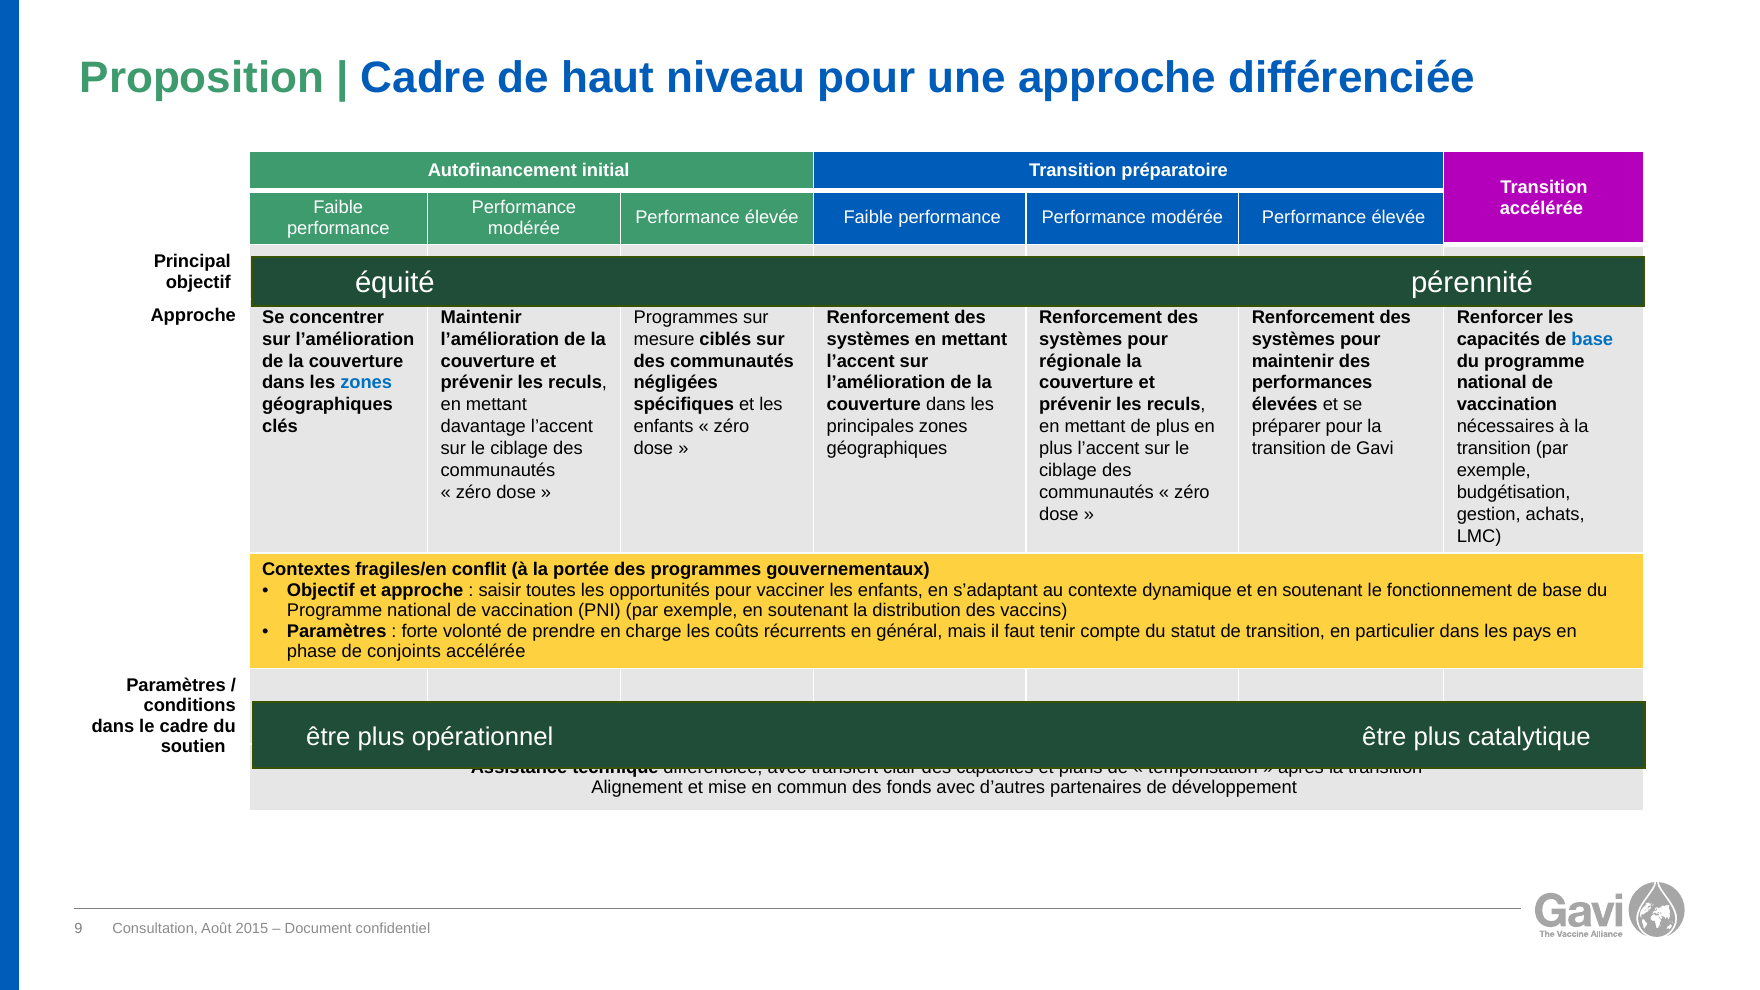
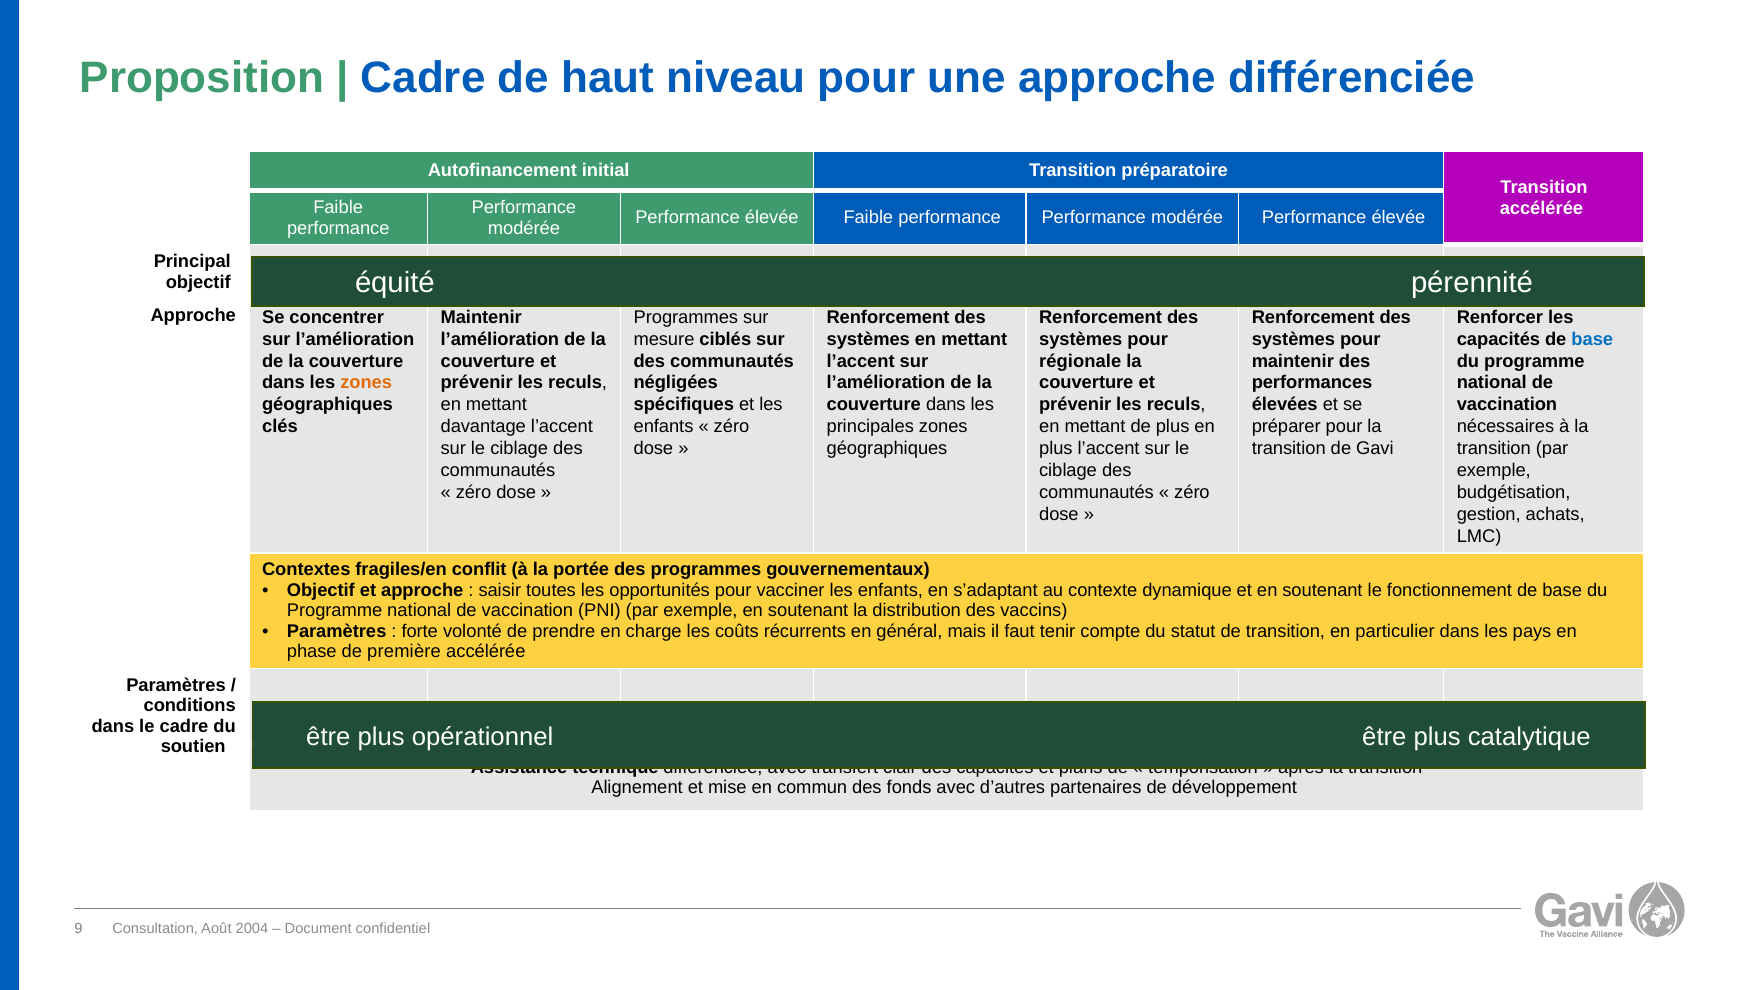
zones colour: blue -> orange (366, 383)
conjoints: conjoints -> première (404, 652)
2015: 2015 -> 2004 (252, 929)
